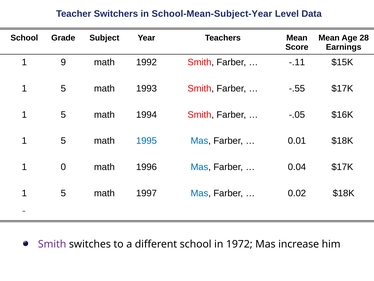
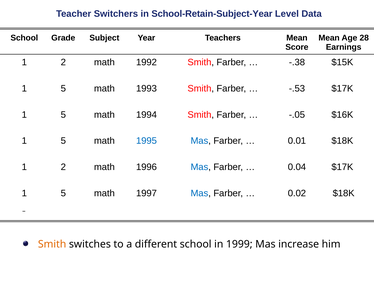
School-Mean-Subject-Year: School-Mean-Subject-Year -> School-Retain-Subject-Year (212, 14)
9: 9 -> 2 (63, 62)
-.11: -.11 -> -.38 (297, 62)
-.55: -.55 -> -.53 (297, 88)
0: 0 -> 2 (63, 167)
Smith colour: purple -> orange (52, 244)
1972: 1972 -> 1999 (239, 244)
